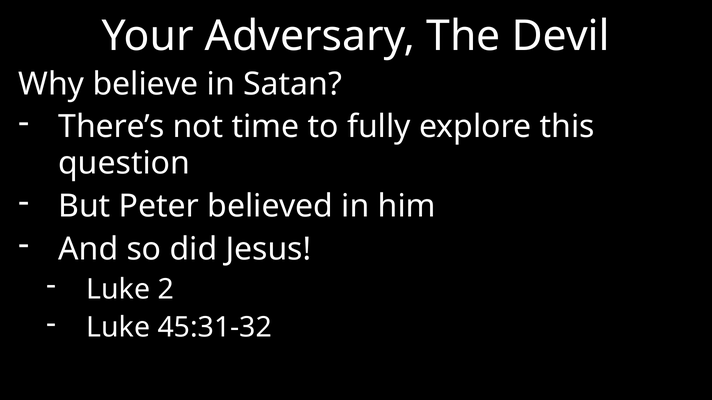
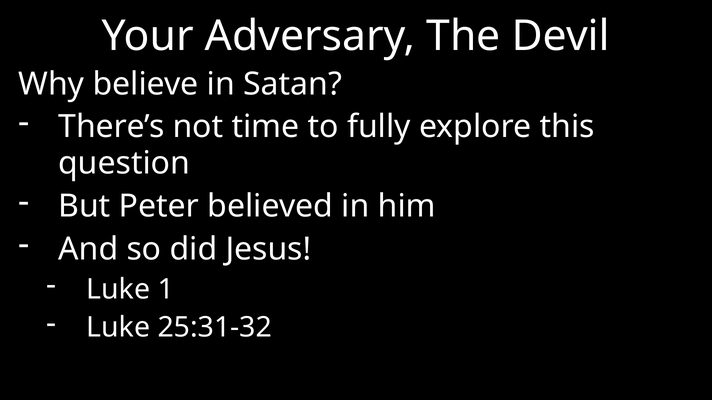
2: 2 -> 1 (166, 290)
45:31-32: 45:31-32 -> 25:31-32 (215, 328)
